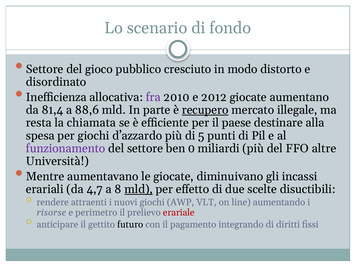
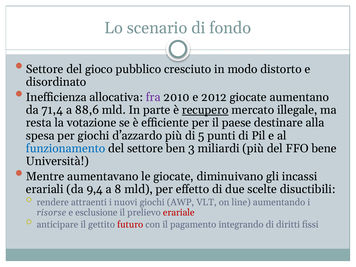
81,4: 81,4 -> 71,4 (52, 110)
chiamata: chiamata -> votazione (92, 123)
funzionamento colour: purple -> blue (66, 148)
0: 0 -> 3 (191, 148)
altre: altre -> bene (324, 148)
4,7: 4,7 -> 9,4 (95, 189)
mld underline: present -> none (139, 189)
perimetro: perimetro -> esclusione (96, 212)
futuro colour: black -> red (130, 225)
